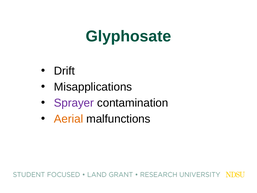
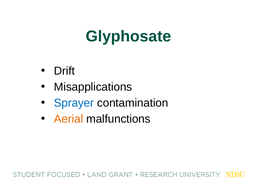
Sprayer colour: purple -> blue (74, 103)
